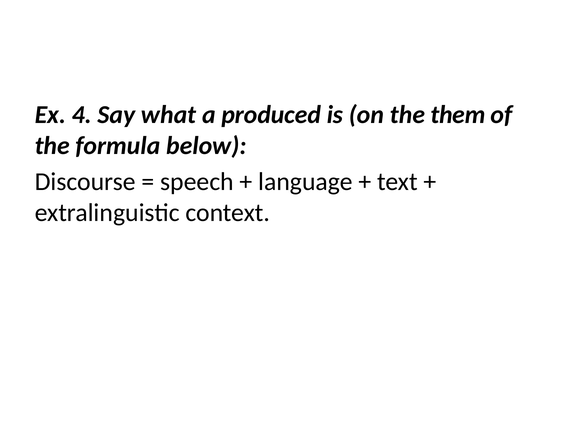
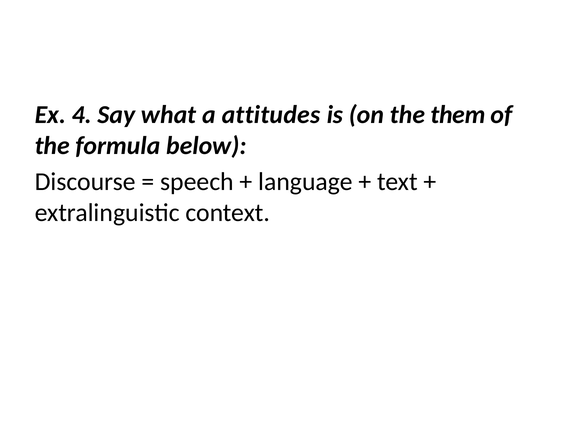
produced: produced -> attitudes (271, 115)
